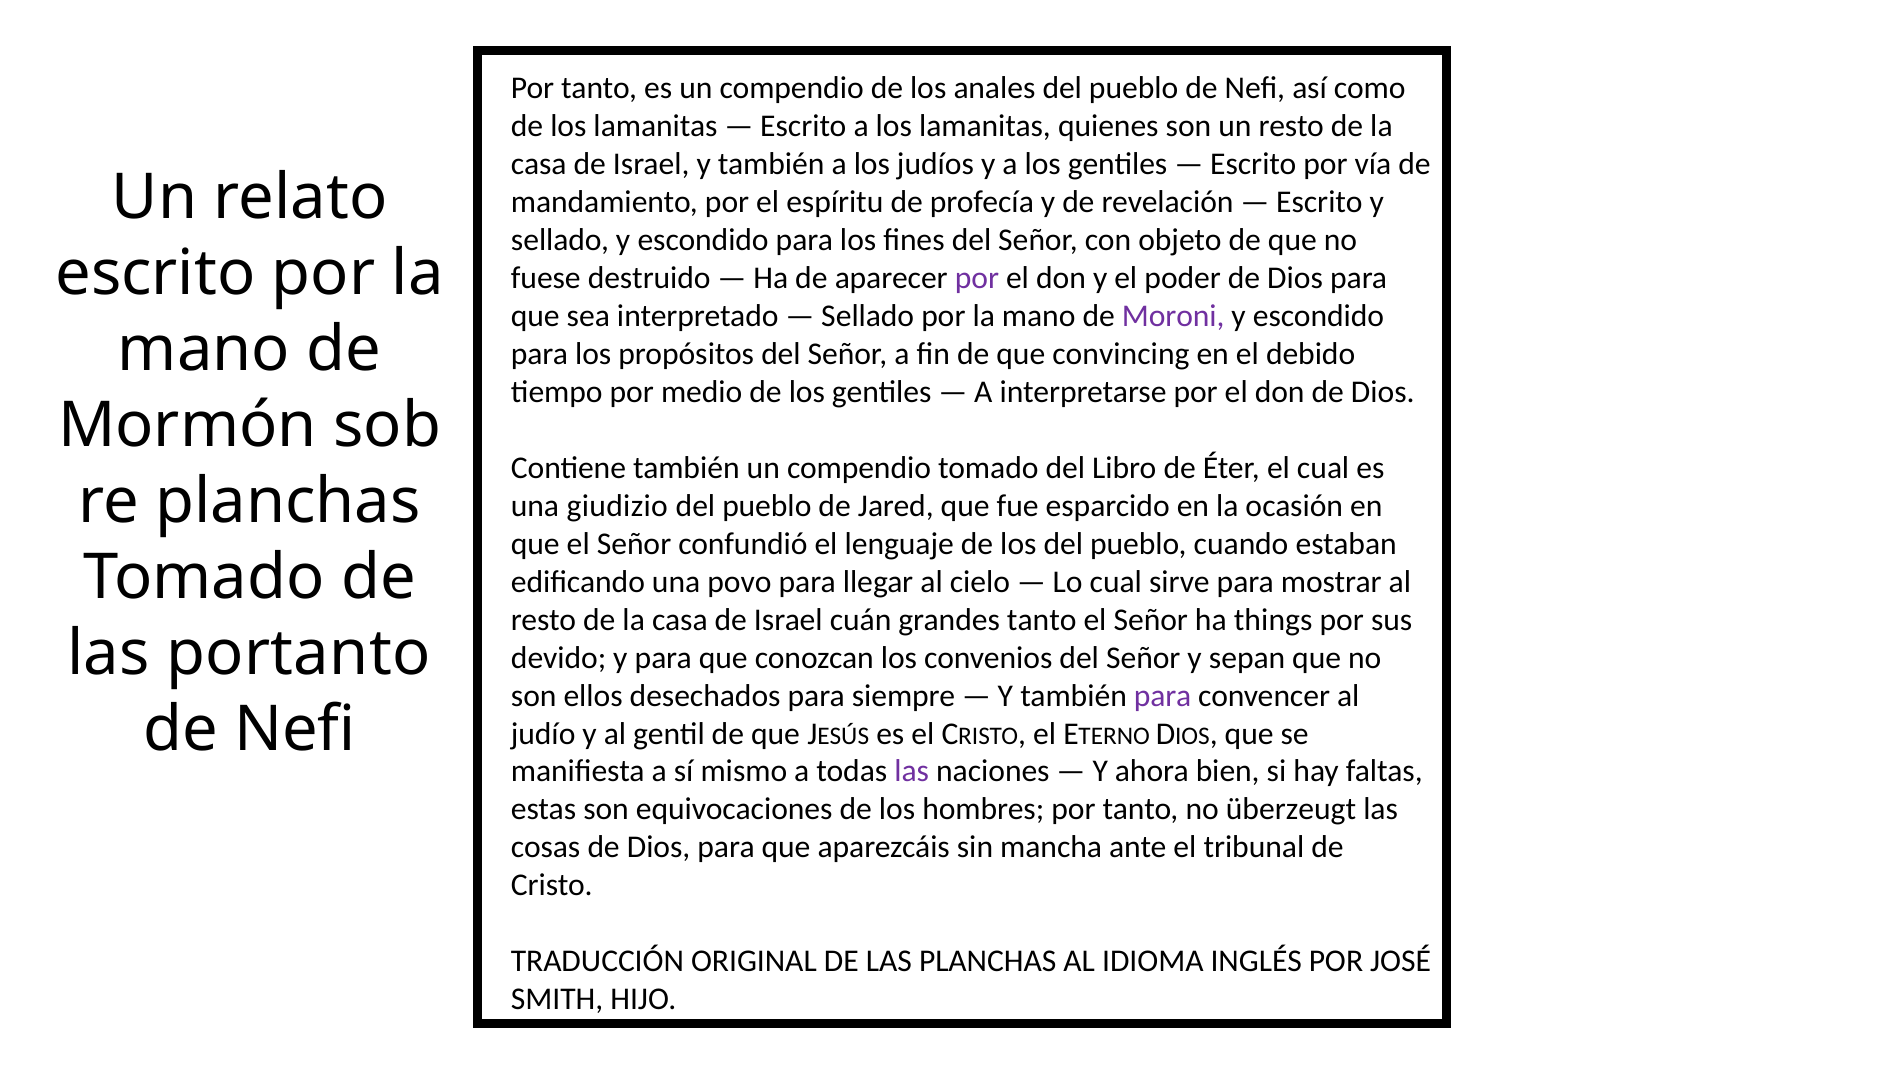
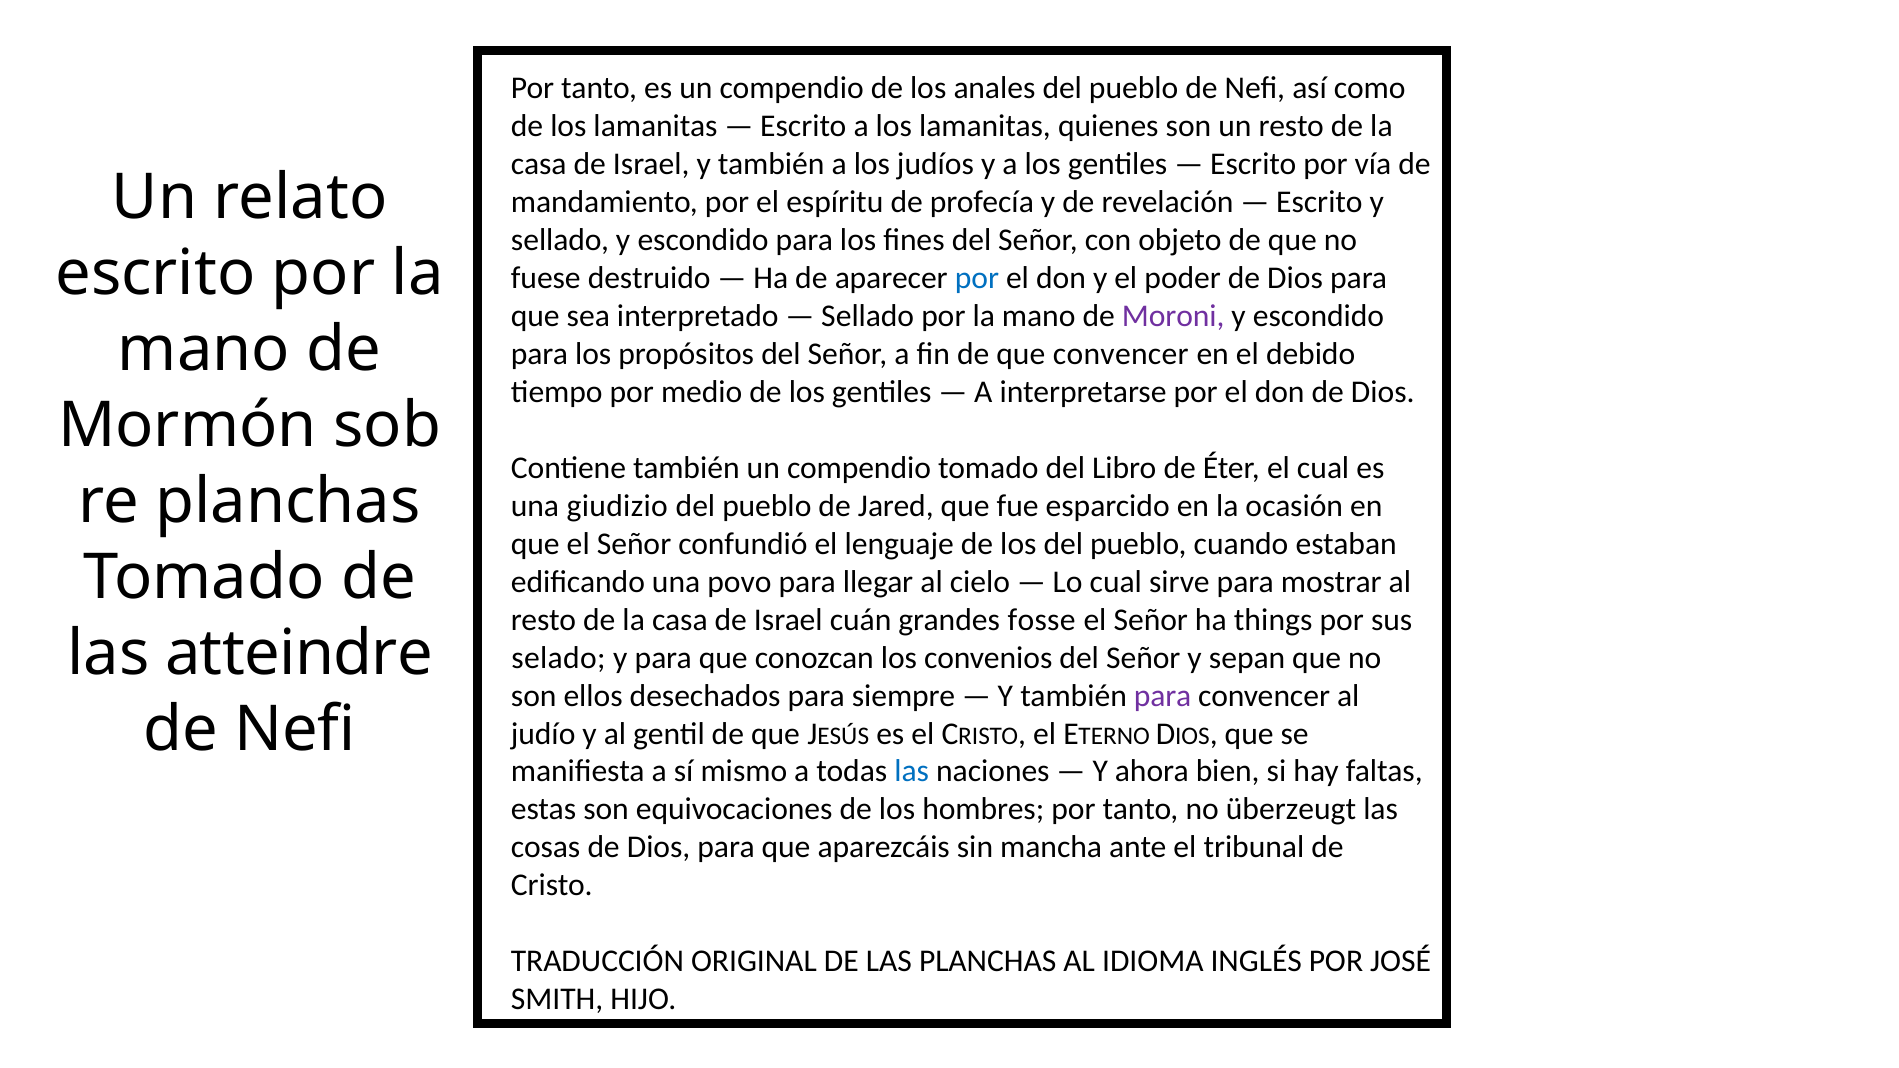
por colour: purple -> blue (977, 278)
que convincing: convincing -> convencer (1121, 354)
grandes tanto: tanto -> fosse (1042, 620)
portanto: portanto -> atteindre (299, 654)
devido: devido -> selado (558, 658)
las colour: purple -> blue (912, 772)
